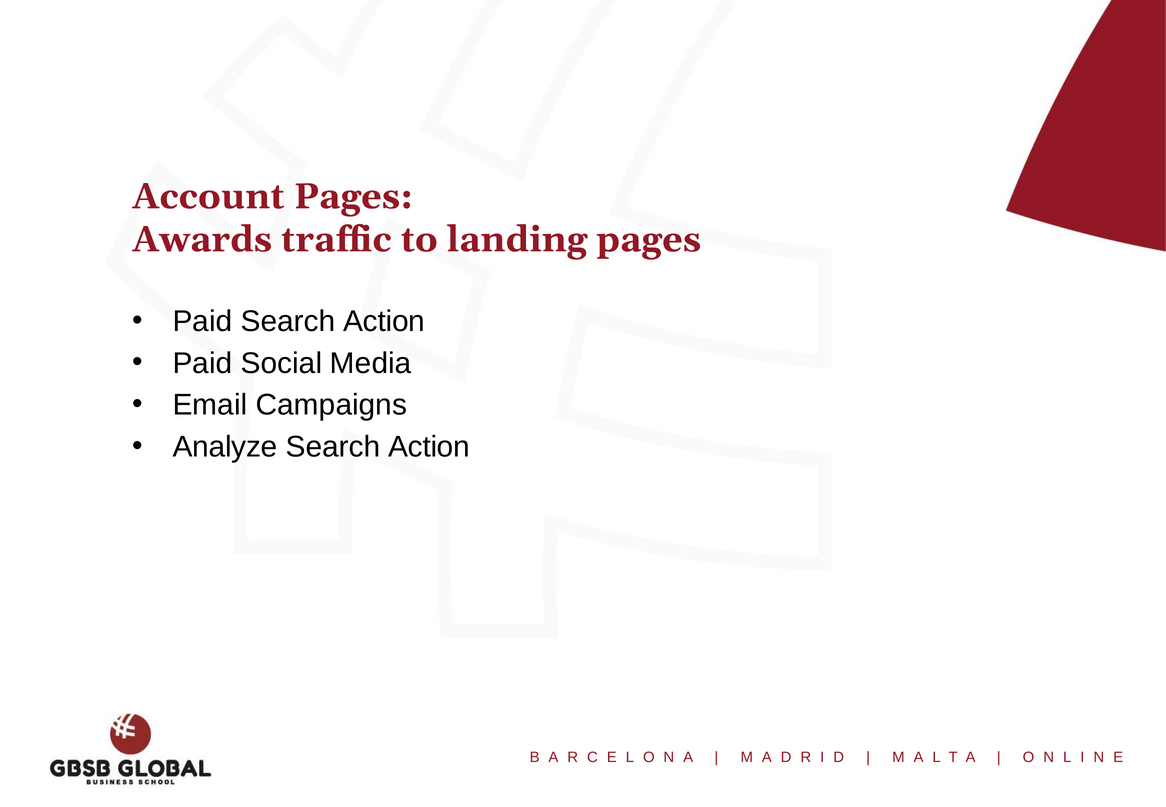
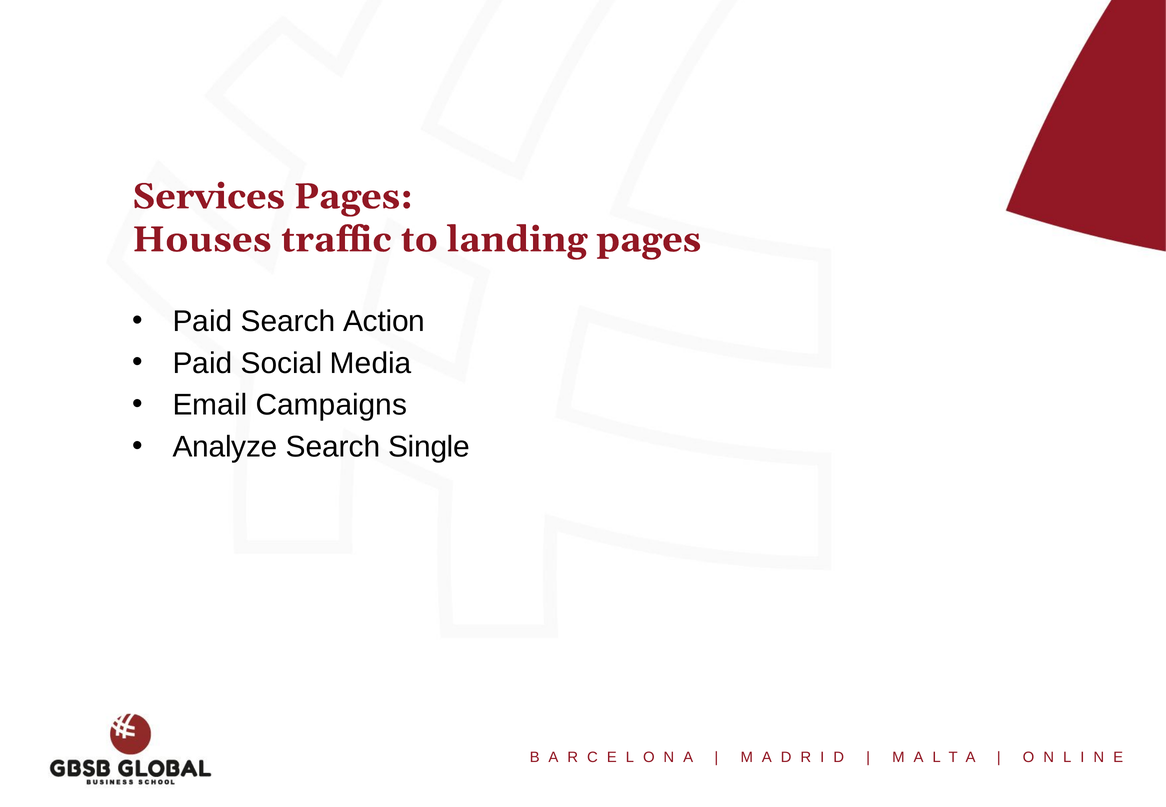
Account: Account -> Services (208, 196)
Awards: Awards -> Houses (202, 240)
Action: Action -> Single (429, 447)
